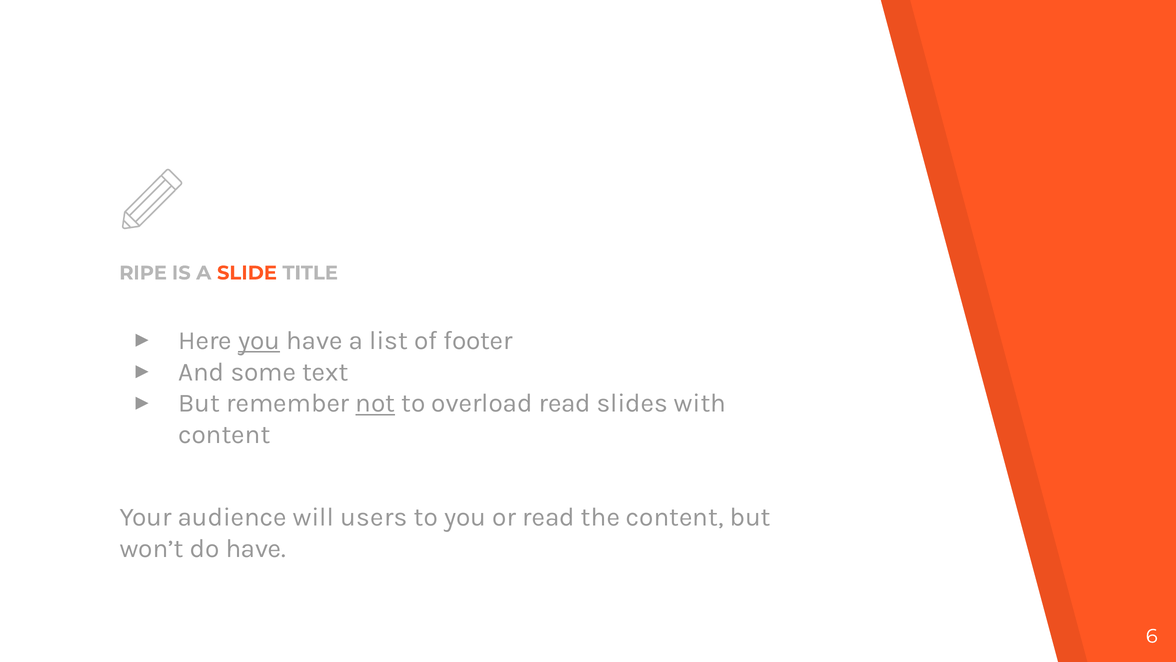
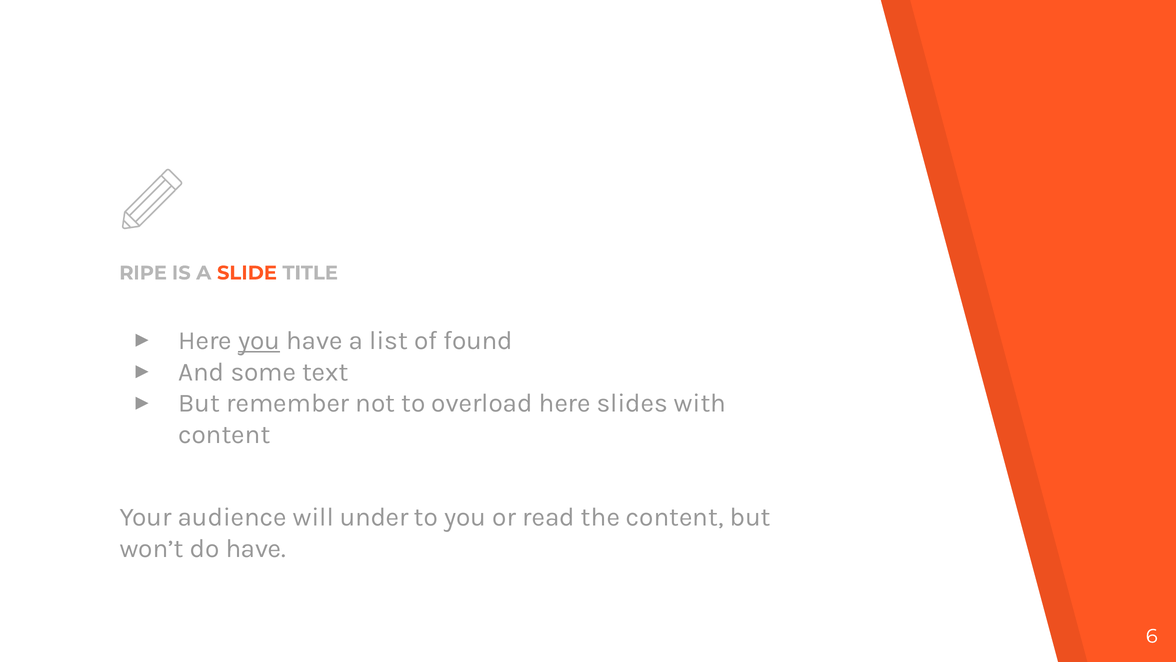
footer: footer -> found (478, 340)
not underline: present -> none (375, 403)
overload read: read -> here (565, 403)
users: users -> under (374, 517)
